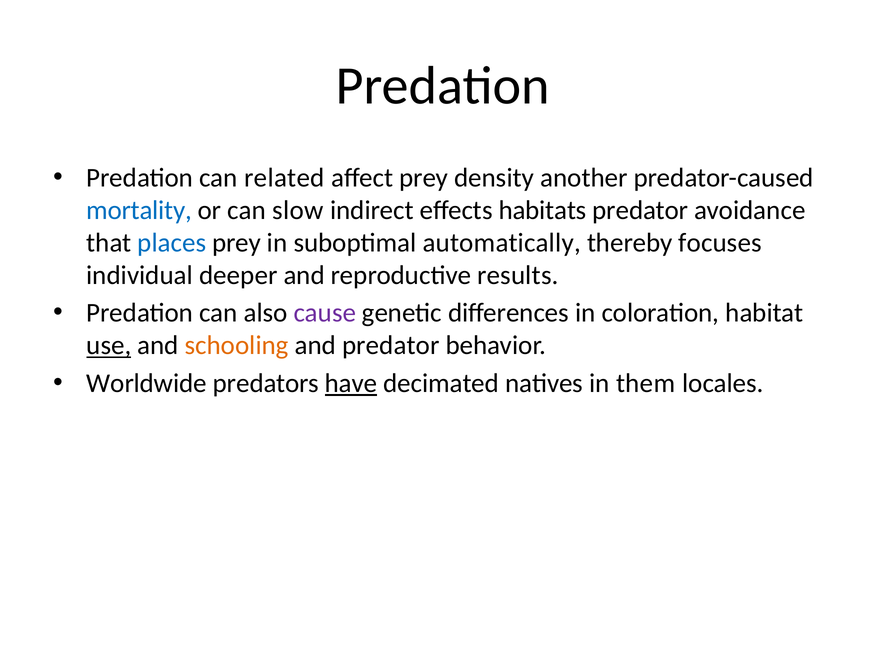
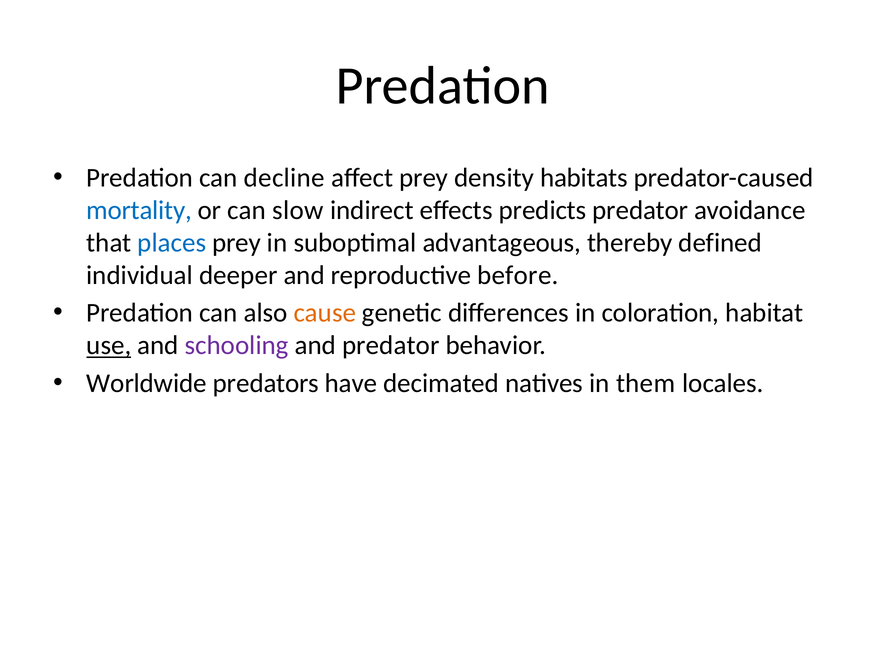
related: related -> decline (284, 178)
another: another -> habitats (584, 178)
habitats: habitats -> predicts (543, 210)
automatically: automatically -> advantageous (502, 242)
focuses: focuses -> defined (720, 242)
results: results -> before (518, 275)
cause colour: purple -> orange (325, 313)
schooling colour: orange -> purple (237, 345)
have underline: present -> none (351, 383)
